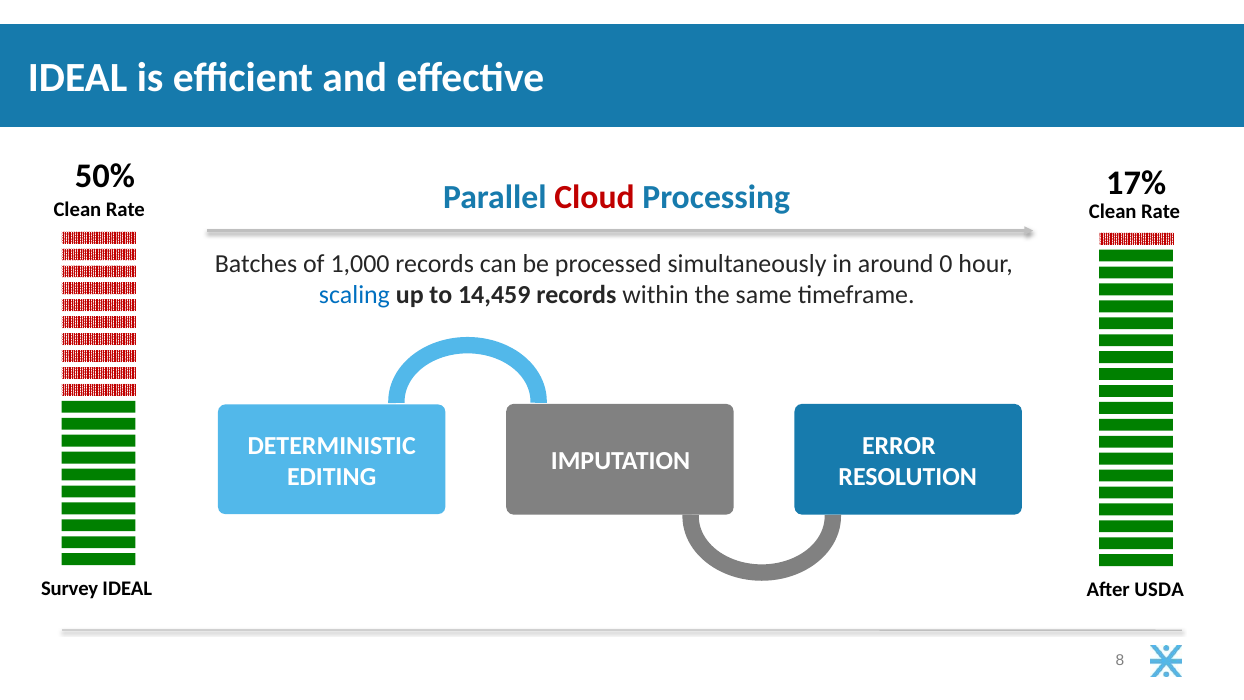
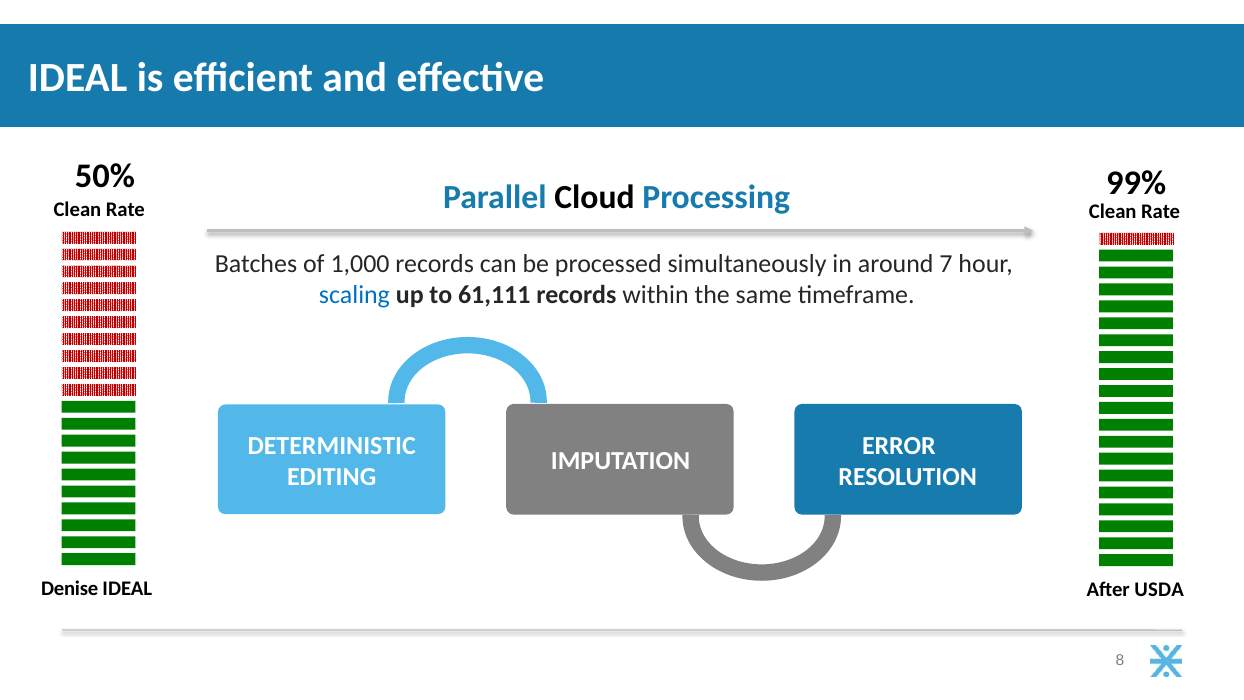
17%: 17% -> 99% (1136, 183)
Cloud colour: red -> black (594, 197)
0: 0 -> 7 (946, 264)
14,459: 14,459 -> 61,111 (494, 295)
Survey: Survey -> Denise (70, 588)
